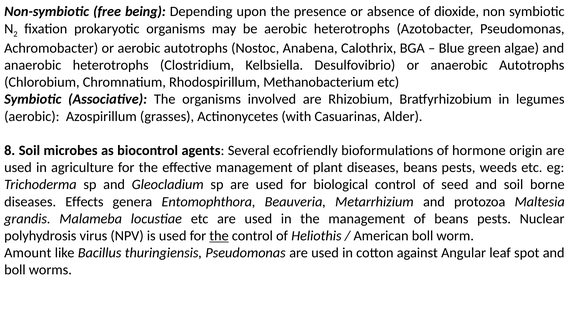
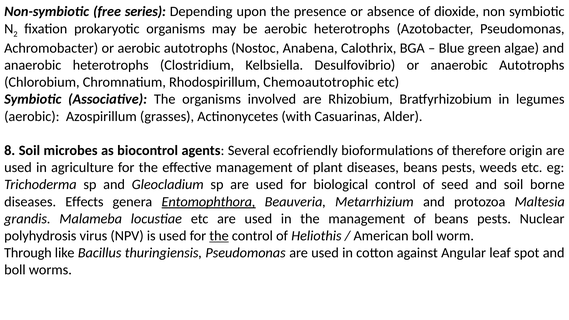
being: being -> series (145, 12)
Methanobacterium: Methanobacterium -> Chemoautotrophic (319, 82)
hormone: hormone -> therefore (479, 151)
Entomophthora underline: none -> present (209, 202)
Amount: Amount -> Through (28, 253)
